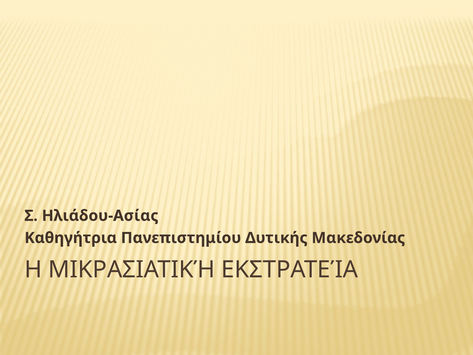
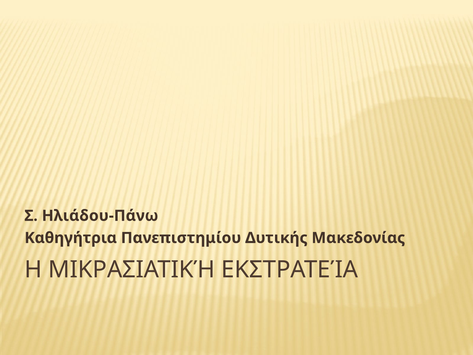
Ηλιάδου-Ασίας: Ηλιάδου-Ασίας -> Ηλιάδου-Πάνω (100, 216)
